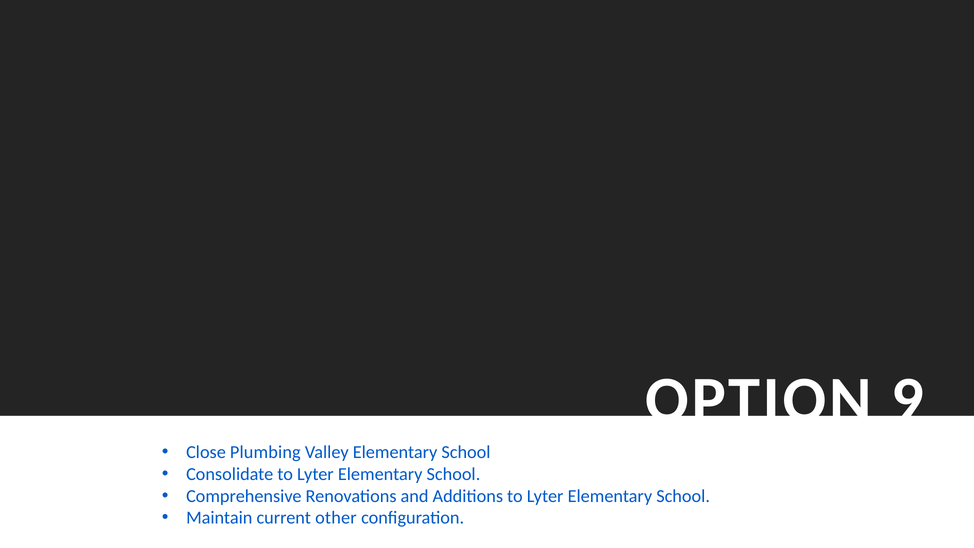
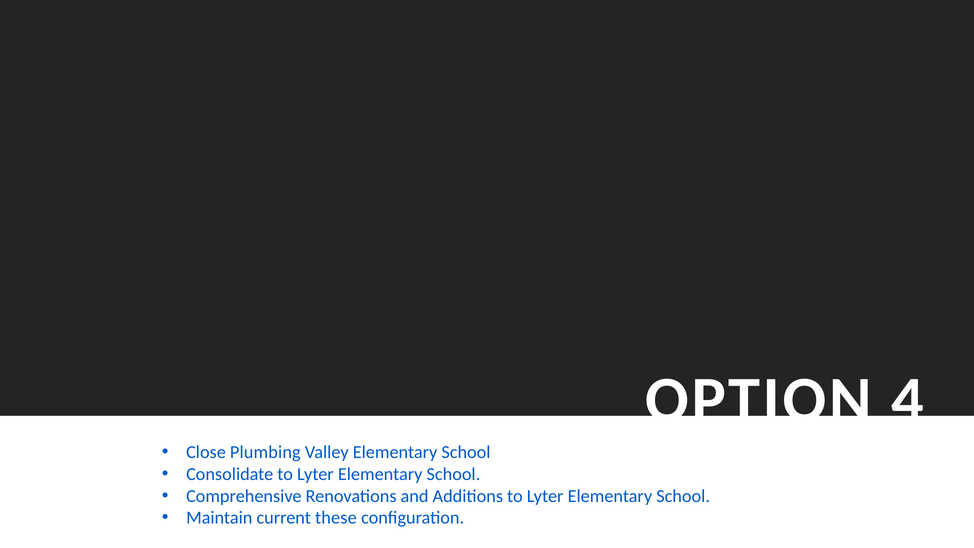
9: 9 -> 4 (908, 400)
other: other -> these (336, 518)
